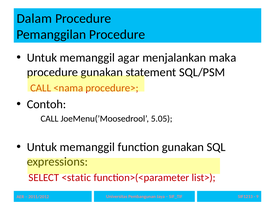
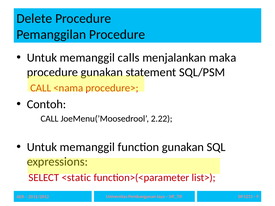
Dalam: Dalam -> Delete (34, 19)
agar: agar -> calls (129, 58)
5.05: 5.05 -> 2.22 (162, 119)
